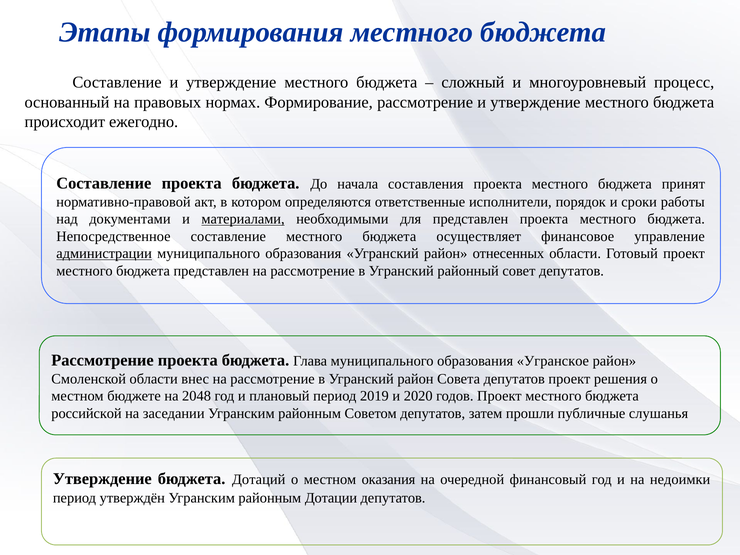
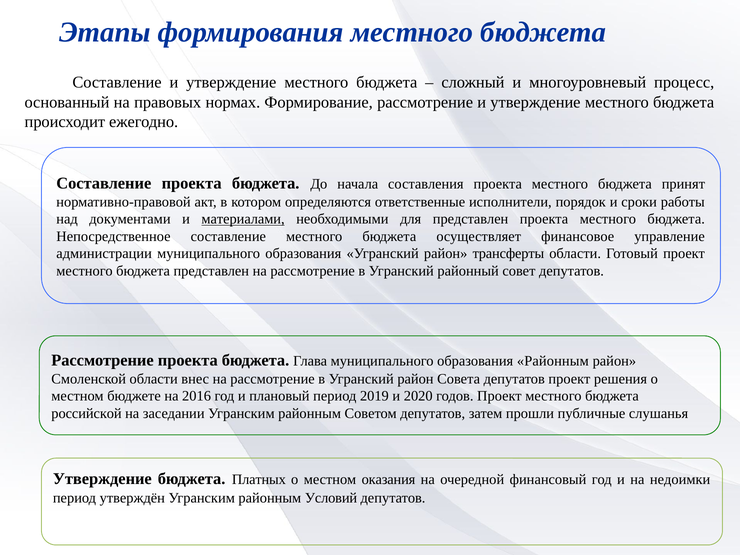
администрации underline: present -> none (104, 254)
отнесенных: отнесенных -> трансферты (508, 254)
образования Угранское: Угранское -> Районным (553, 361)
2048: 2048 -> 2016 (197, 396)
Дотаций: Дотаций -> Платных (259, 480)
Дотации: Дотации -> Условий (331, 498)
